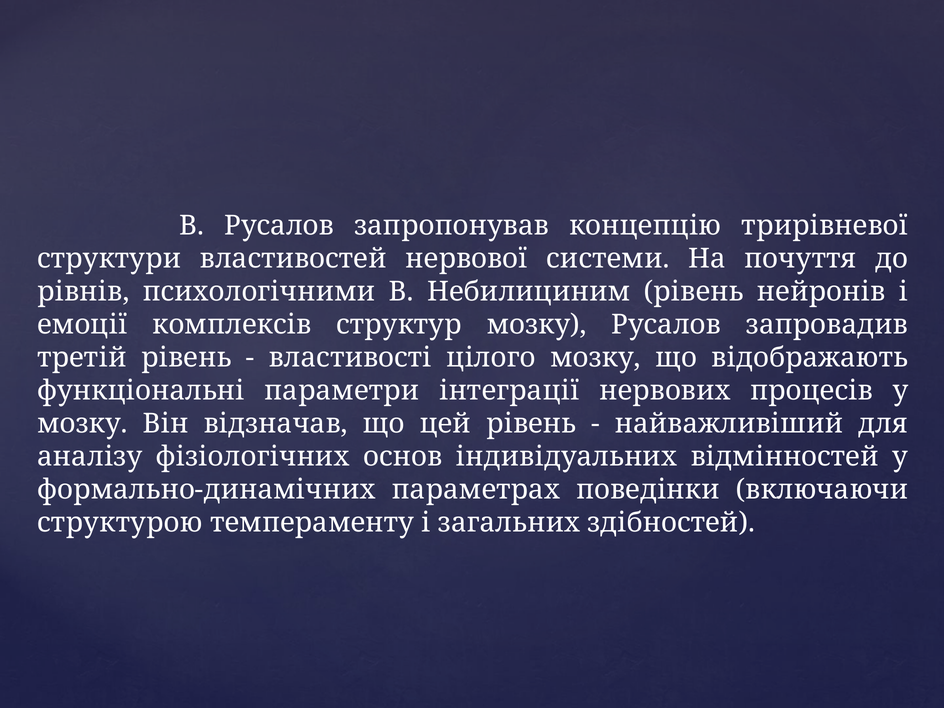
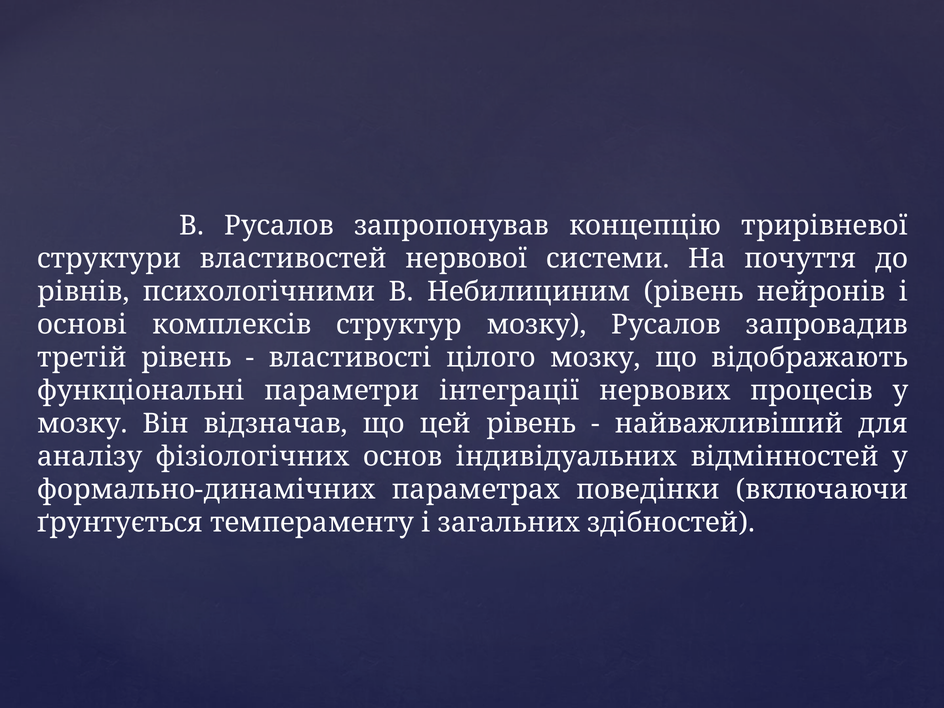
емоції: емоції -> основі (82, 325)
структурою: структурою -> ґрунтується (120, 523)
